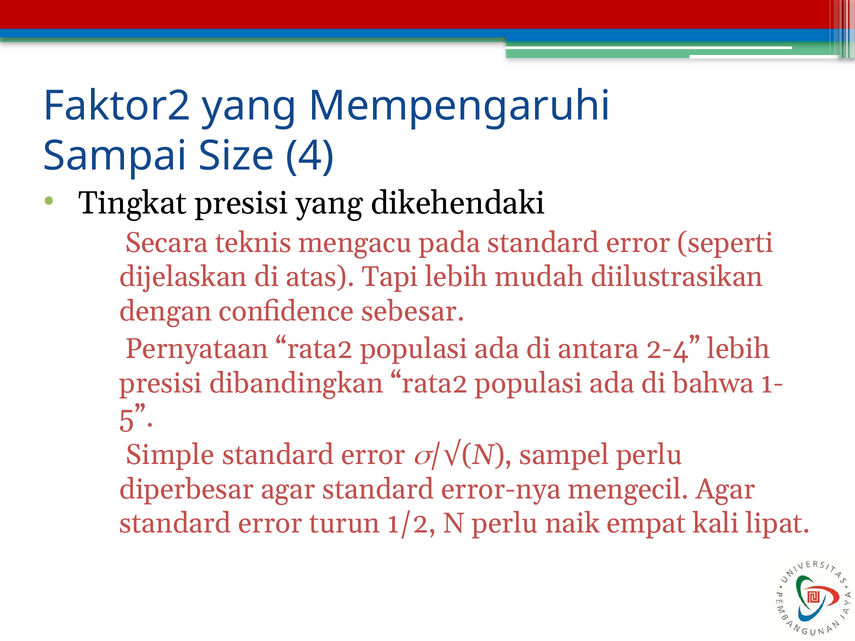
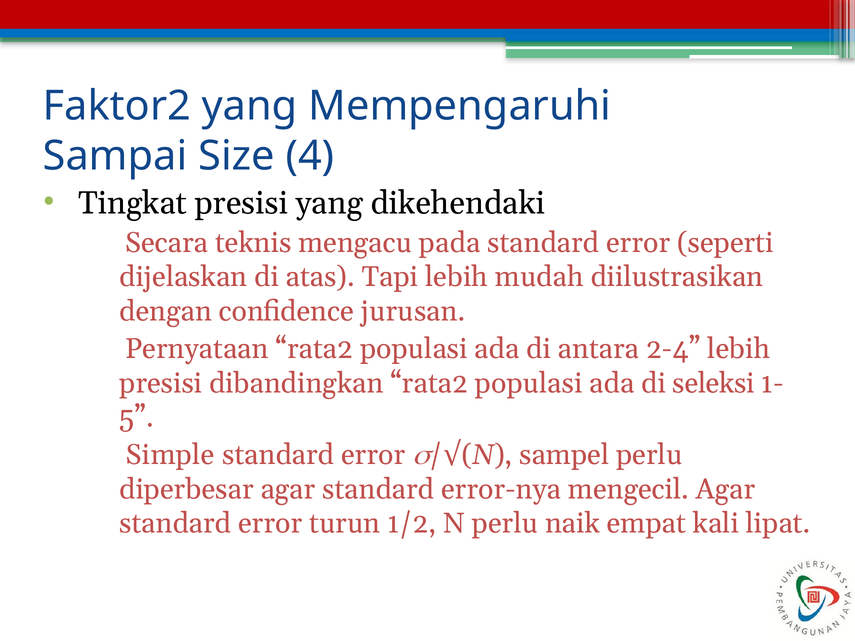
sebesar: sebesar -> jurusan (413, 311)
bahwa: bahwa -> seleksi (714, 383)
